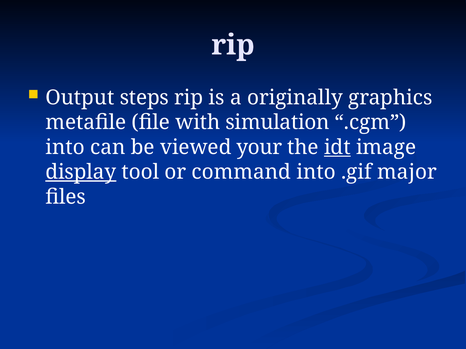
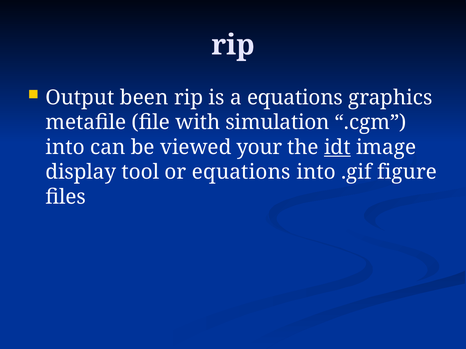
steps: steps -> been (144, 98)
a originally: originally -> equations (295, 98)
display underline: present -> none (81, 172)
or command: command -> equations (241, 172)
major: major -> figure (407, 172)
